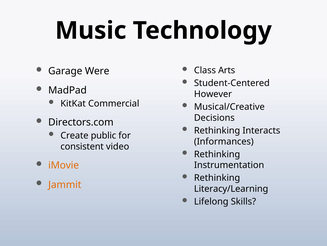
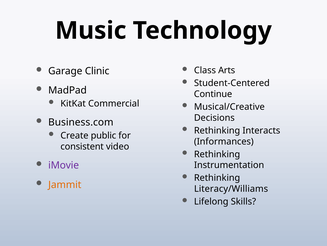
Were: Were -> Clinic (97, 71)
However: However -> Continue (213, 94)
Directors.com: Directors.com -> Business.com (81, 122)
iMovie colour: orange -> purple (64, 165)
Literacy/Learning: Literacy/Learning -> Literacy/Williams (231, 188)
